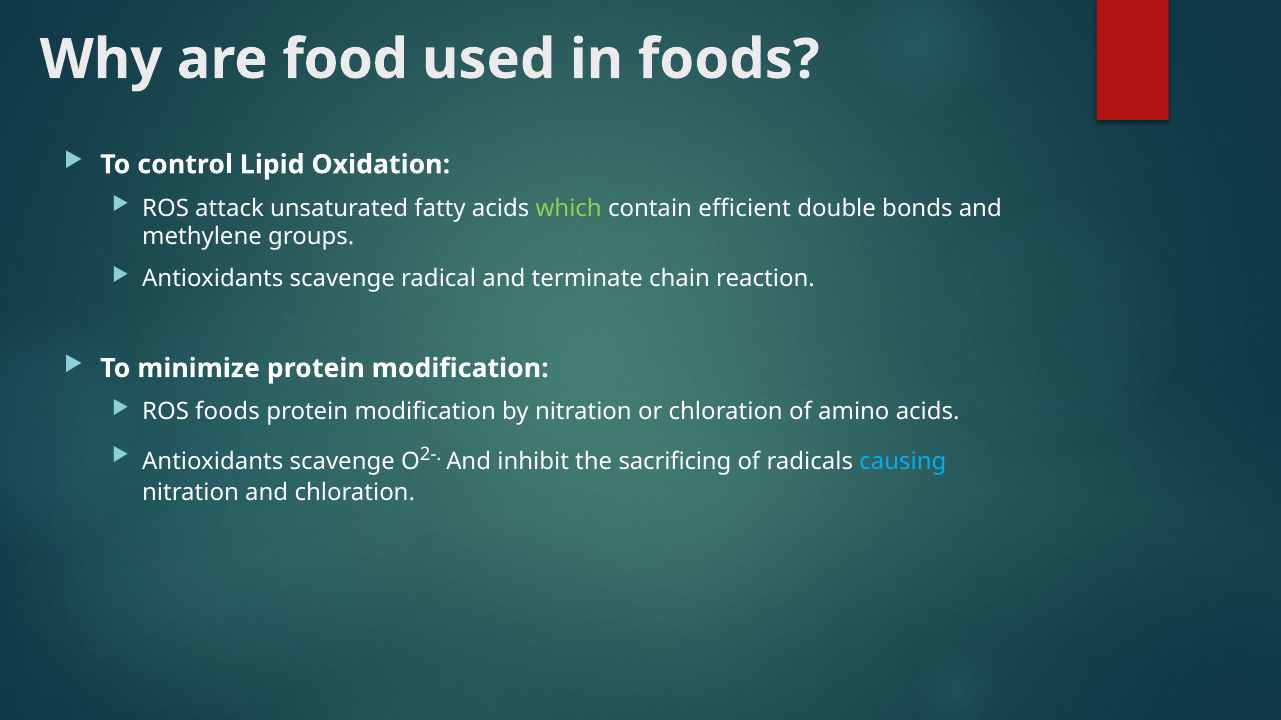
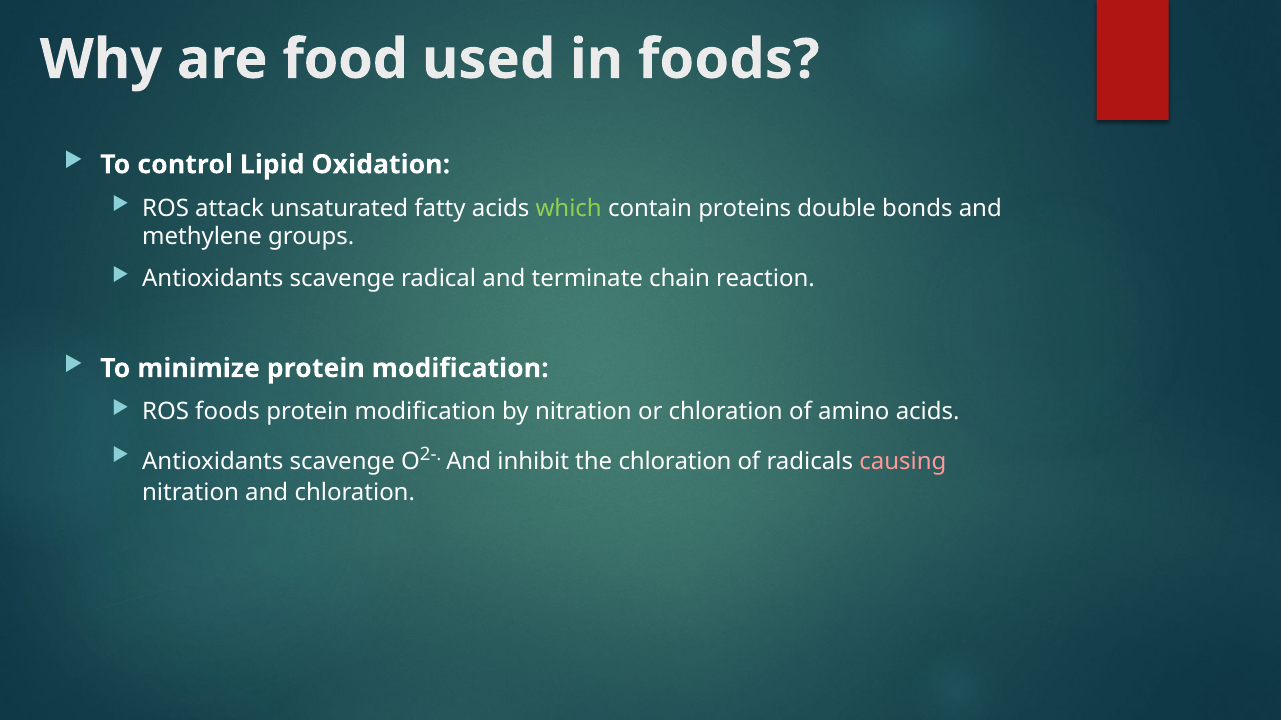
efficient: efficient -> proteins (745, 208)
the sacrificing: sacrificing -> chloration (675, 462)
causing colour: light blue -> pink (903, 462)
